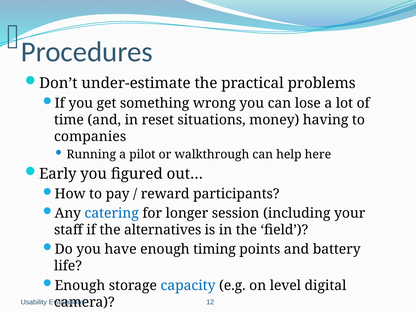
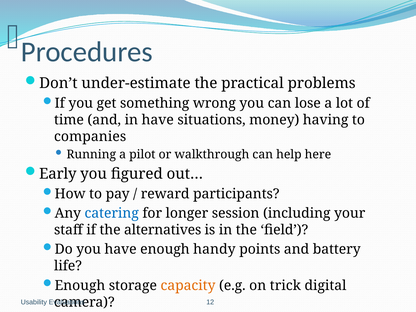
in reset: reset -> have (158, 120)
timing: timing -> handy (214, 249)
capacity colour: blue -> orange (188, 285)
level: level -> trick (285, 285)
